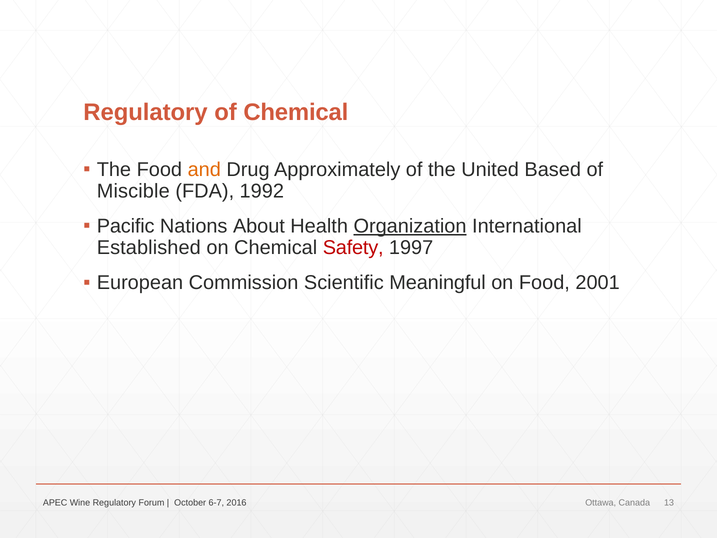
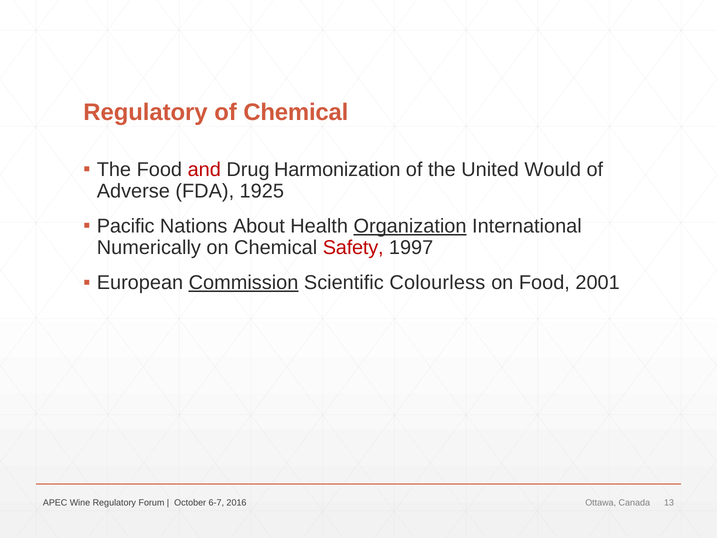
and colour: orange -> red (204, 170)
Approximately: Approximately -> Harmonization (337, 170)
Based: Based -> Would (553, 170)
Miscible: Miscible -> Adverse (133, 191)
1992: 1992 -> 1925 (262, 191)
Established: Established -> Numerically (149, 248)
Commission underline: none -> present (244, 283)
Meaningful: Meaningful -> Colourless (437, 283)
